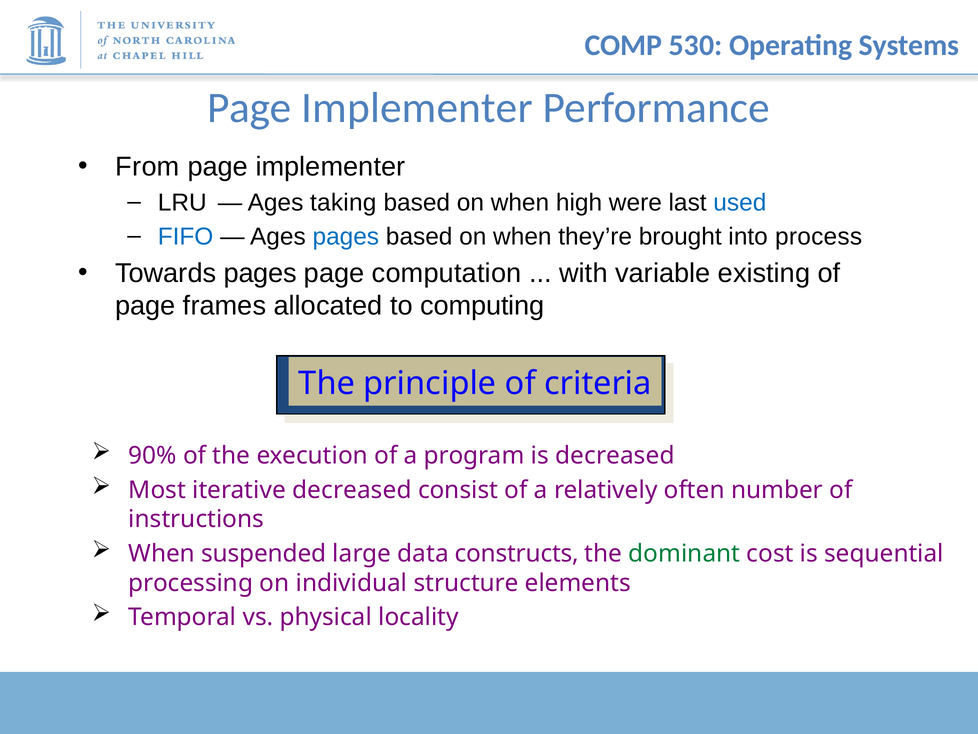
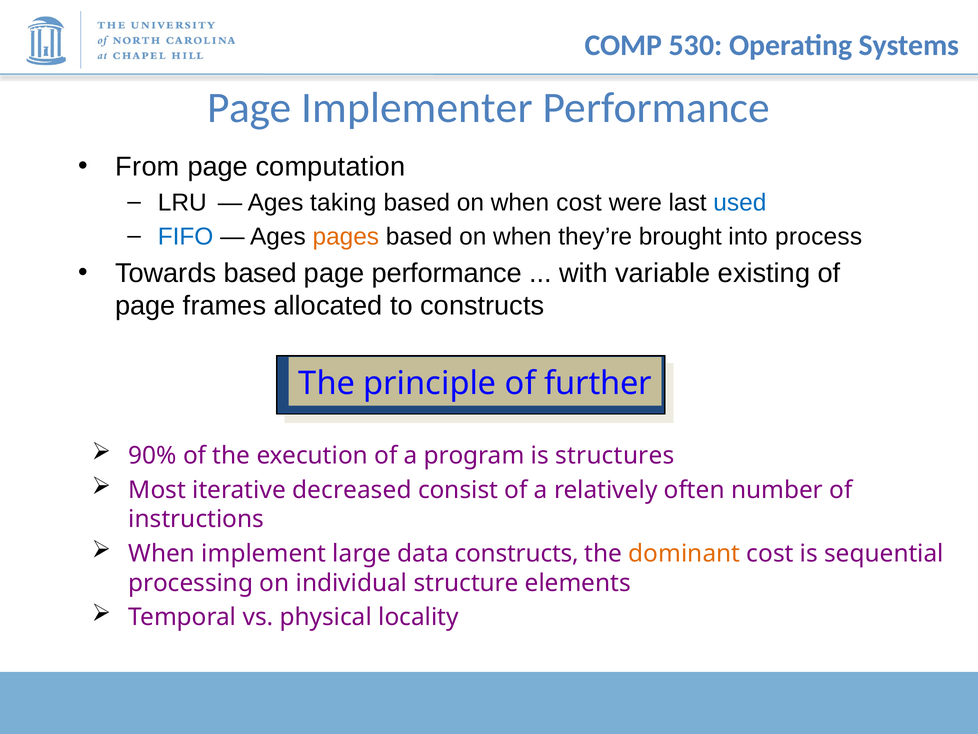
implementer: implementer -> computation (330, 167)
when high: high -> cost (579, 202)
pages colour: blue -> orange (346, 237)
Towards pages: pages -> based (260, 273)
page computation: computation -> performance (447, 273)
to computing: computing -> constructs (482, 306)
criteria: criteria -> further (598, 383)
is decreased: decreased -> structures (615, 455)
suspended: suspended -> implement (264, 553)
dominant colour: green -> orange (684, 553)
